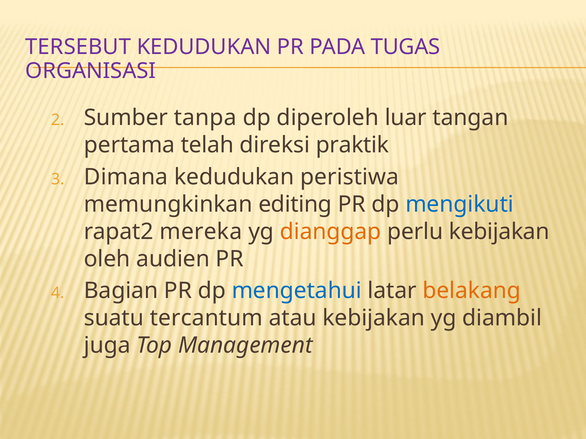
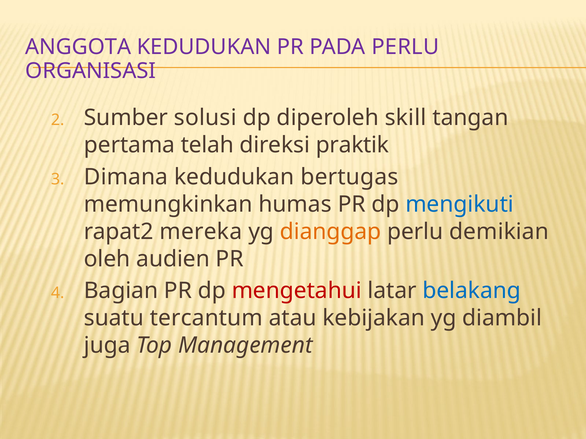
TERSEBUT: TERSEBUT -> ANGGOTA (78, 47)
PADA TUGAS: TUGAS -> PERLU (405, 47)
tanpa: tanpa -> solusi (205, 118)
luar: luar -> skill (406, 118)
peristiwa: peristiwa -> bertugas (349, 177)
editing: editing -> humas (295, 204)
perlu kebijakan: kebijakan -> demikian (499, 232)
mengetahui colour: blue -> red (297, 291)
belakang colour: orange -> blue (472, 291)
